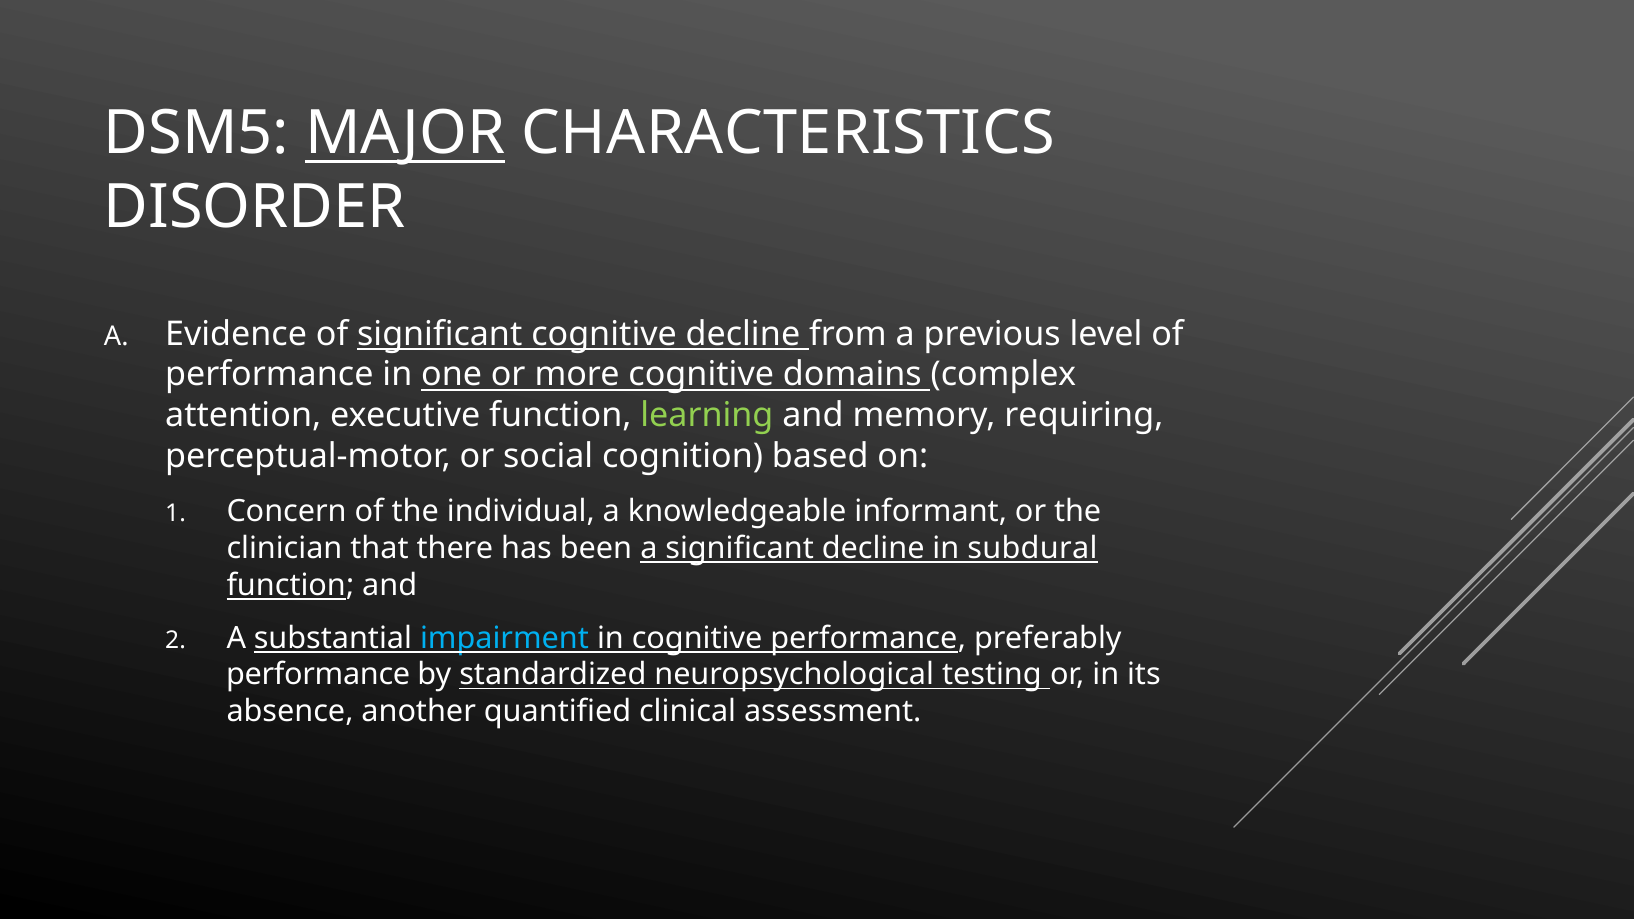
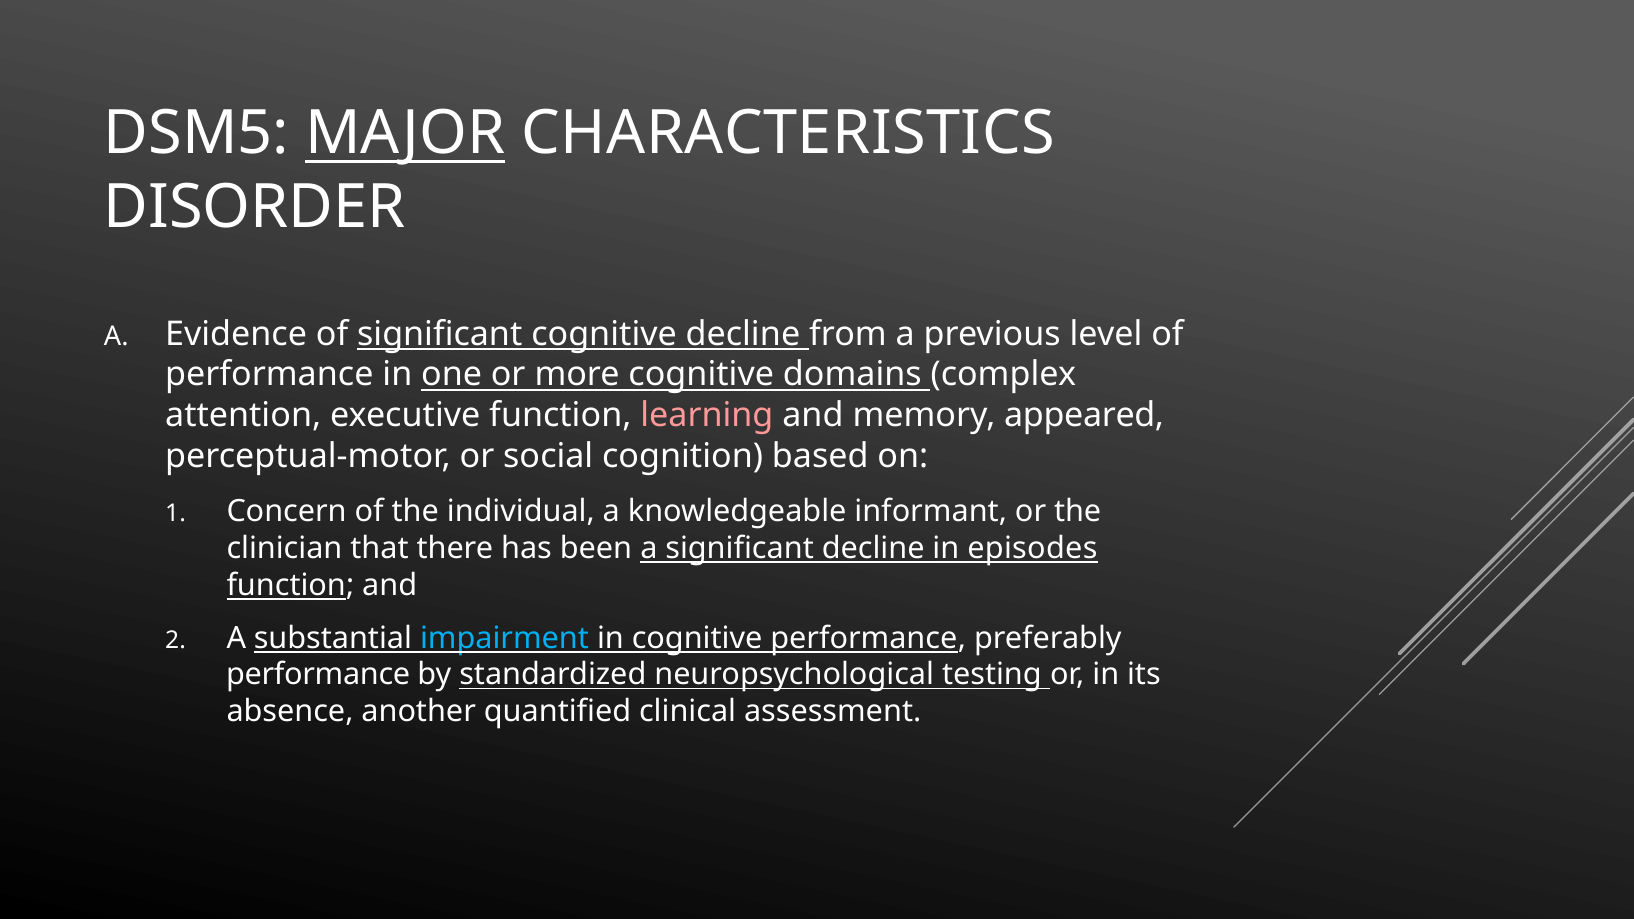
learning colour: light green -> pink (707, 416)
requiring: requiring -> appeared (1084, 416)
subdural: subdural -> episodes (1032, 548)
